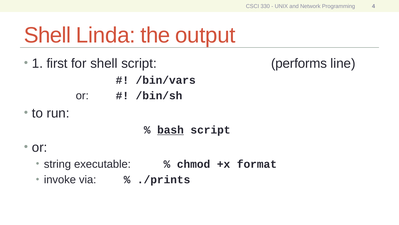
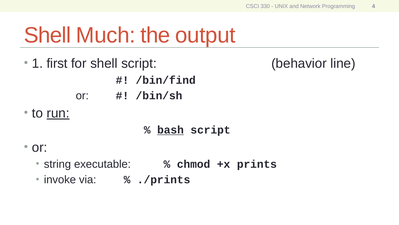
Linda: Linda -> Much (106, 35)
performs: performs -> behavior (299, 63)
/bin/vars: /bin/vars -> /bin/find (166, 80)
run underline: none -> present (58, 113)
format: format -> prints (257, 164)
